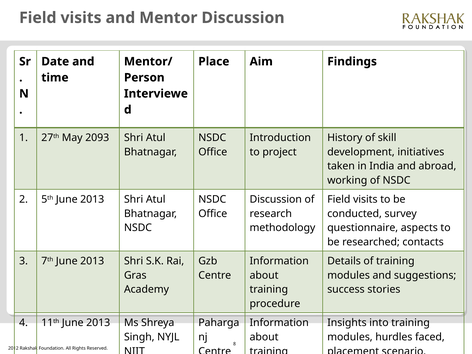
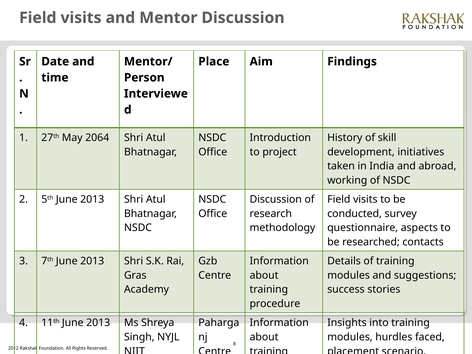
2093: 2093 -> 2064 (97, 138)
